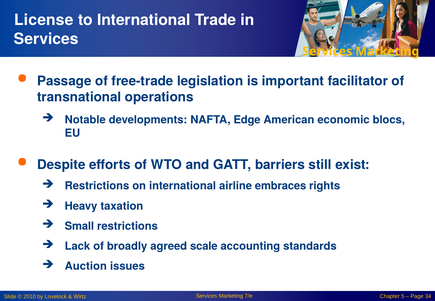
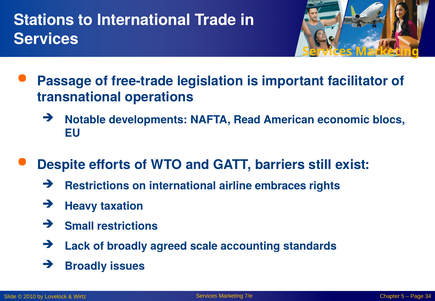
License: License -> Stations (44, 20)
Edge: Edge -> Read (247, 120)
Auction: Auction -> Broadly (86, 266)
